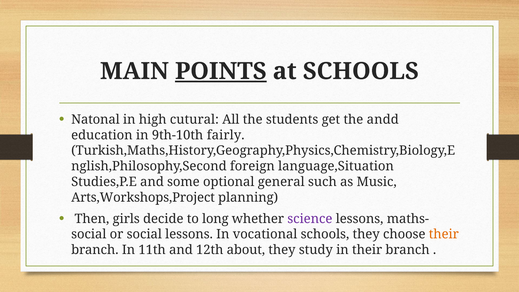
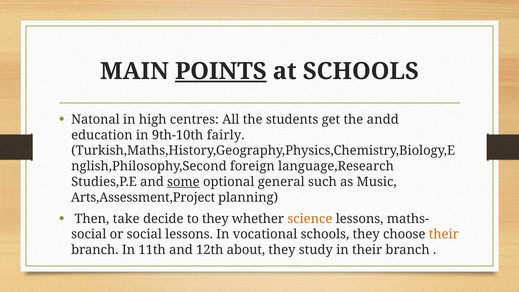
cutural: cutural -> centres (194, 119)
language,Situation: language,Situation -> language,Research (336, 166)
some underline: none -> present (183, 182)
Arts,Workshops,Project: Arts,Workshops,Project -> Arts,Assessment,Project (143, 197)
girls: girls -> take (126, 219)
to long: long -> they (215, 219)
science colour: purple -> orange (310, 219)
